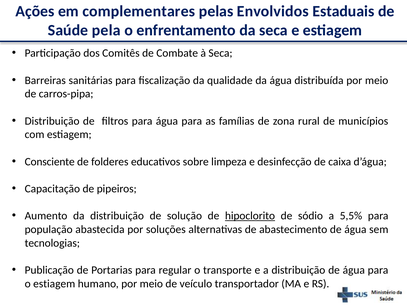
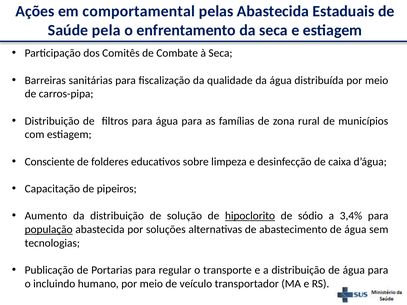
complementares: complementares -> comportamental (139, 11)
pelas Envolvidos: Envolvidos -> Abastecida (273, 11)
5,5%: 5,5% -> 3,4% (351, 216)
população underline: none -> present (49, 230)
o estiagem: estiagem -> incluindo (54, 284)
